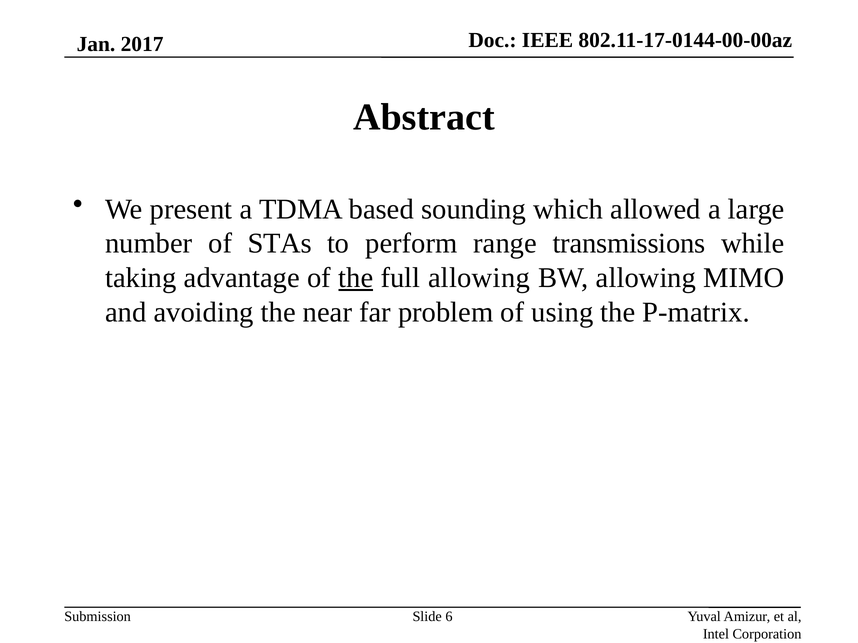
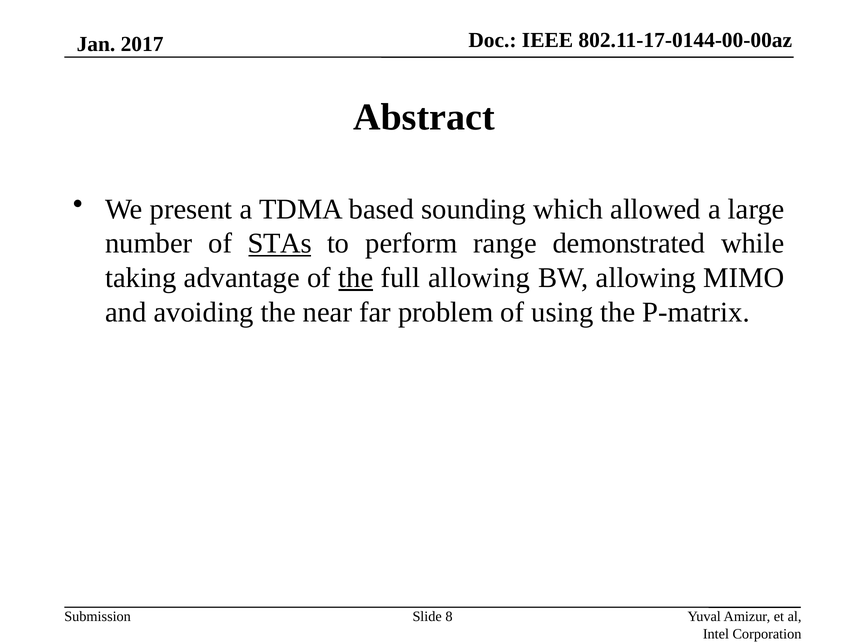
STAs underline: none -> present (280, 244)
transmissions: transmissions -> demonstrated (629, 244)
6: 6 -> 8 (449, 617)
